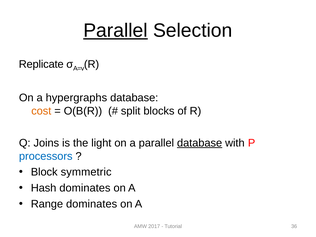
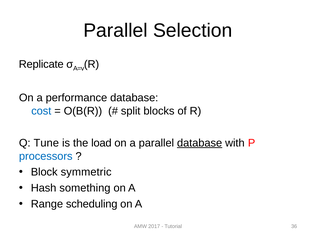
Parallel underline: present -> none (116, 31)
hypergraphs: hypergraphs -> performance (76, 98)
cost colour: orange -> blue (41, 111)
Joins: Joins -> Tune (46, 143)
light: light -> load (101, 143)
Hash dominates: dominates -> something (85, 188)
Range dominates: dominates -> scheduling (92, 204)
